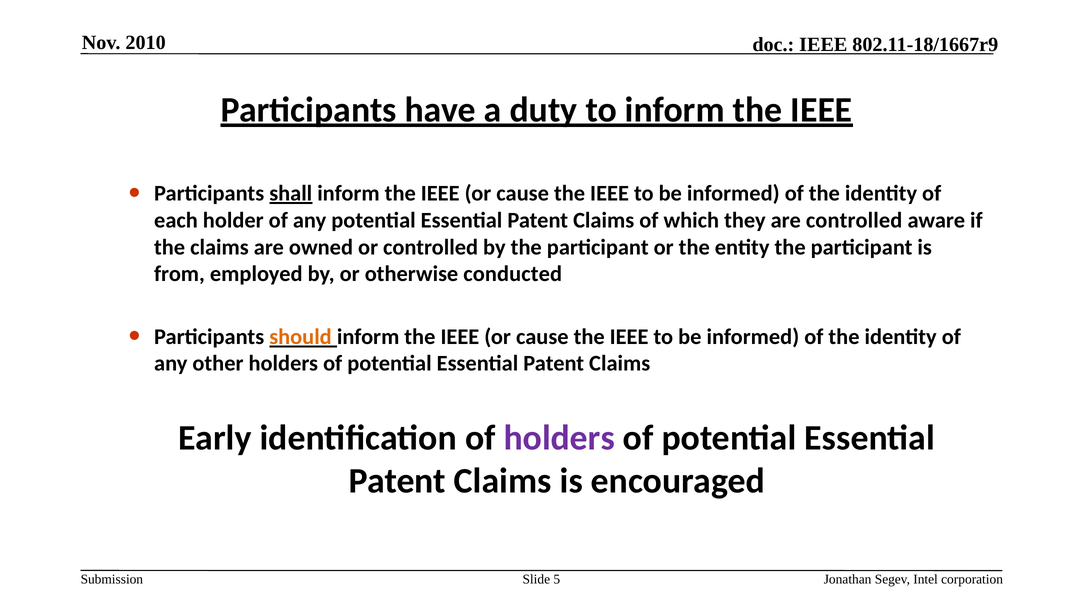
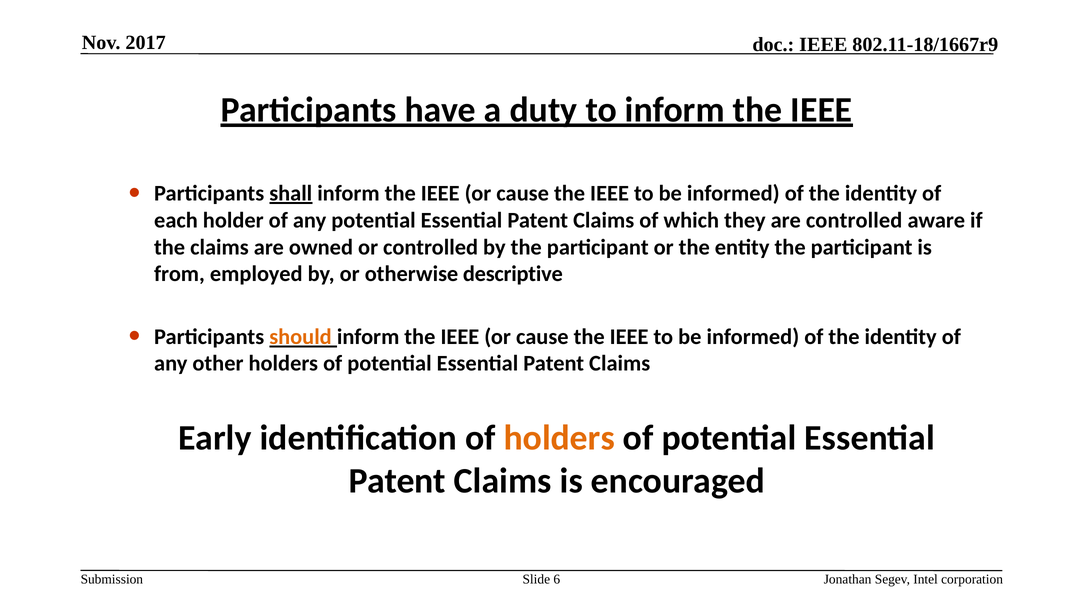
2010: 2010 -> 2017 (146, 43)
conducted: conducted -> descriptive (513, 274)
holders colour: purple -> orange (559, 438)
5: 5 -> 6 (557, 579)
